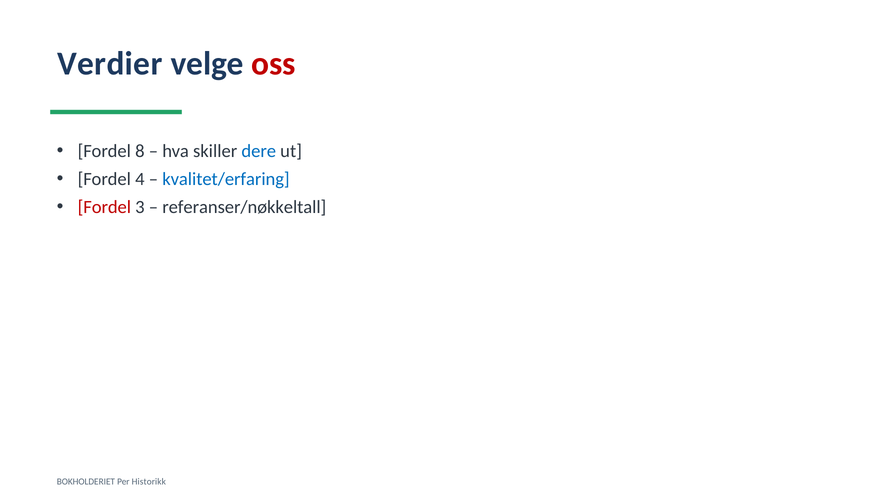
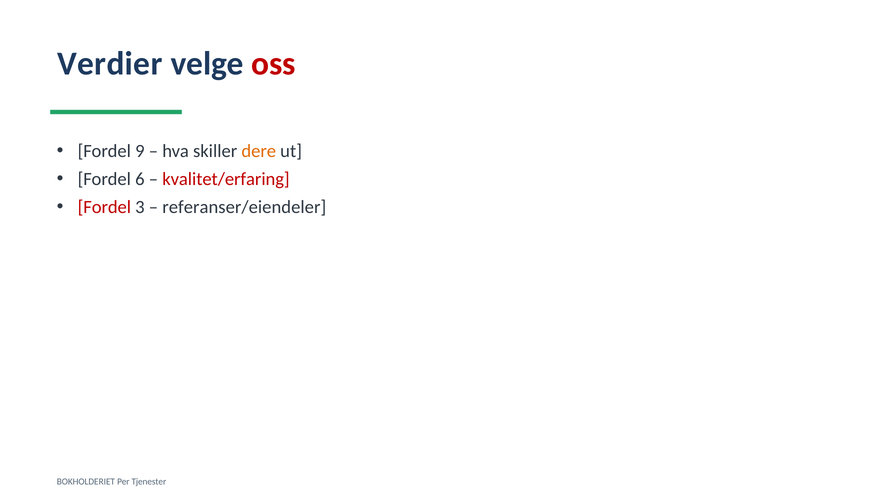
8: 8 -> 9 (140, 151)
dere colour: blue -> orange (259, 151)
4: 4 -> 6 (140, 179)
kvalitet/erfaring colour: blue -> red (226, 179)
referanser/nøkkeltall: referanser/nøkkeltall -> referanser/eiendeler (244, 207)
Historikk: Historikk -> Tjenester (149, 481)
